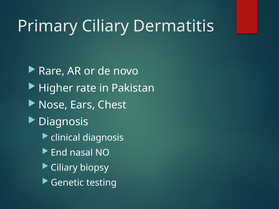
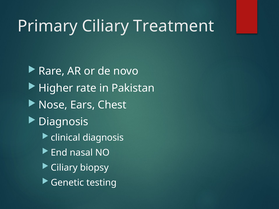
Dermatitis: Dermatitis -> Treatment (174, 26)
